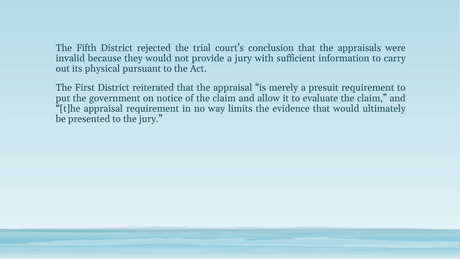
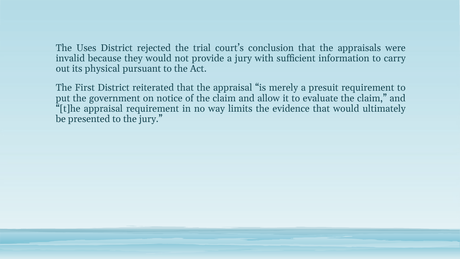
Fifth: Fifth -> Uses (86, 48)
